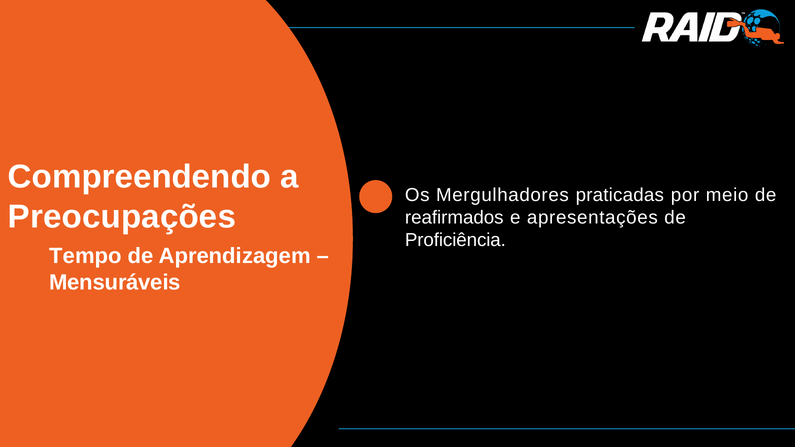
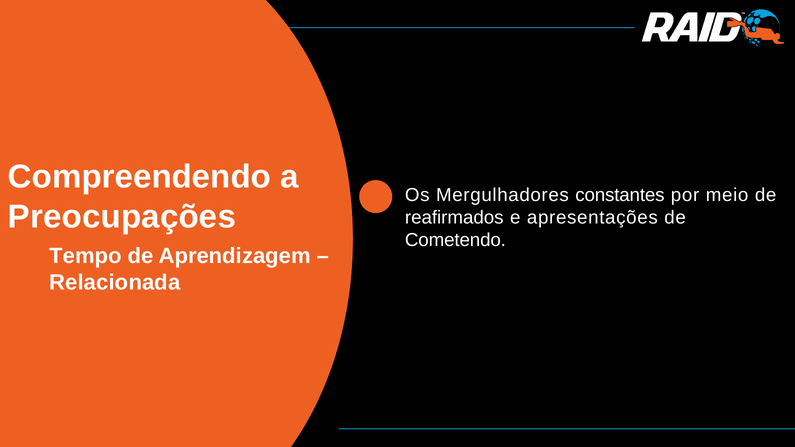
praticadas: praticadas -> constantes (620, 195)
Proficiência: Proficiência -> Cometendo (455, 240)
Mensuráveis: Mensuráveis -> Relacionada (115, 283)
